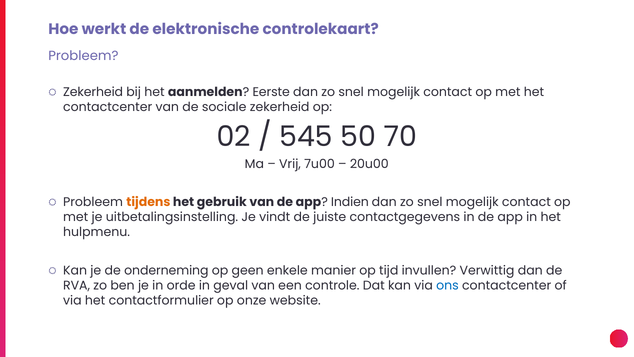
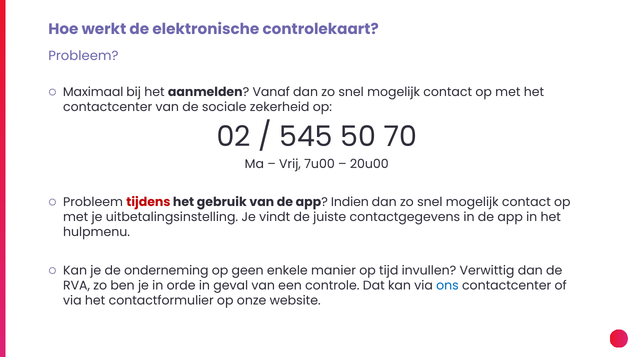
Zekerheid: Zekerheid -> Maximaal (93, 92)
Eerste: Eerste -> Vanaf (271, 92)
tijdens colour: orange -> red (148, 202)
